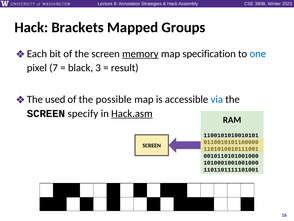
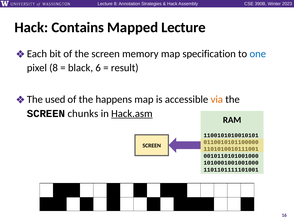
Brackets: Brackets -> Contains (78, 27)
Mapped Groups: Groups -> Lecture (183, 27)
memory underline: present -> none (140, 54)
pixel 7: 7 -> 8 (54, 68)
3: 3 -> 6 (98, 68)
possible: possible -> happens (114, 99)
via colour: blue -> orange (217, 99)
specify: specify -> chunks (83, 113)
